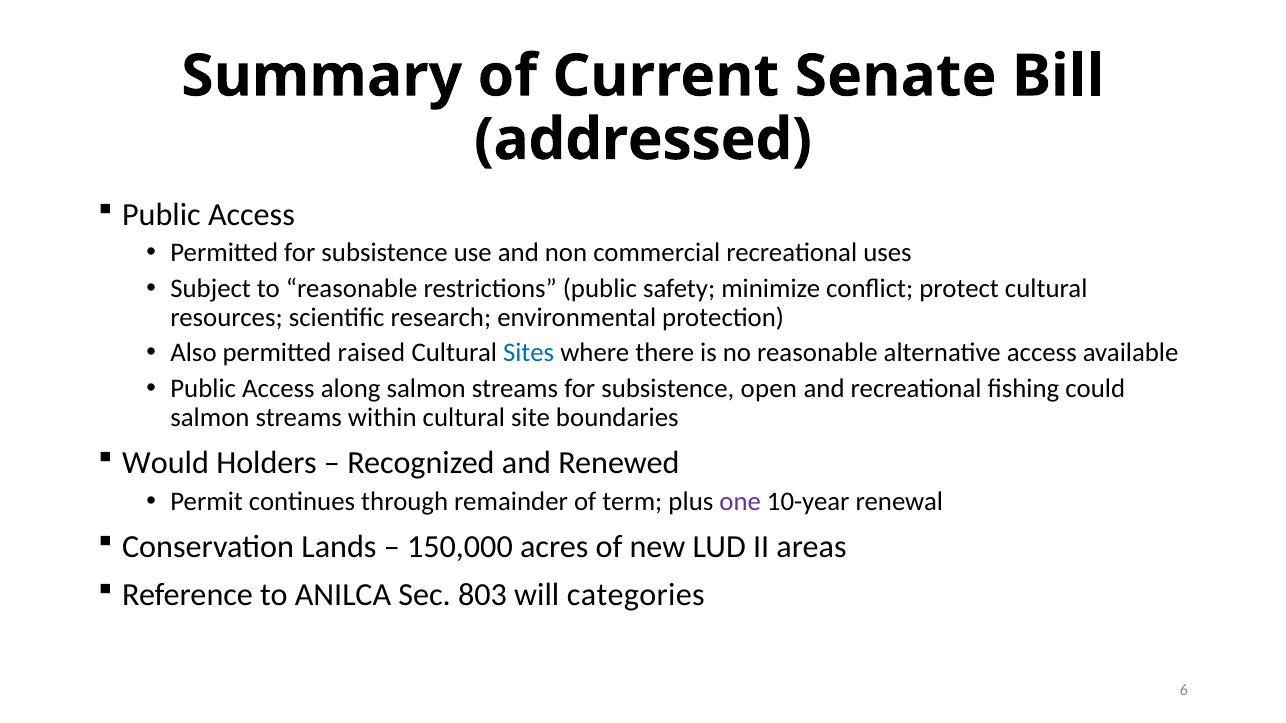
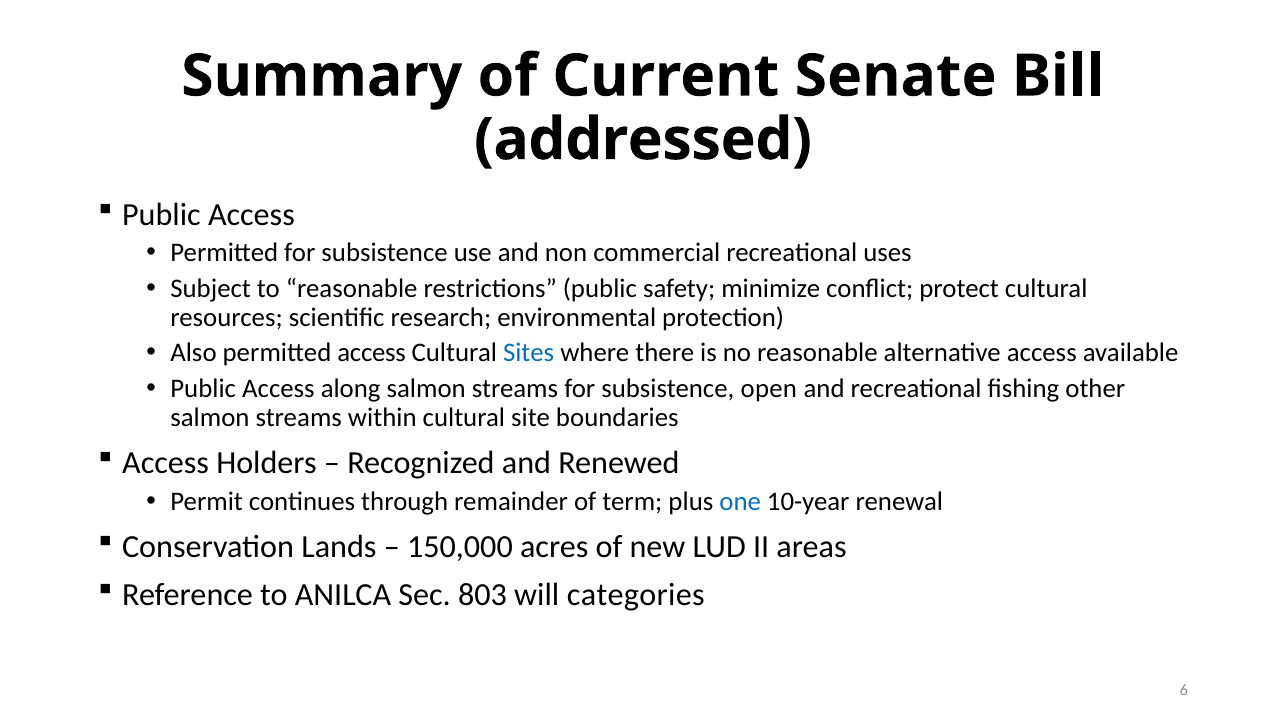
permitted raised: raised -> access (372, 353)
could: could -> other (1095, 389)
Would: Would -> Access (166, 463)
one colour: purple -> blue (740, 502)
